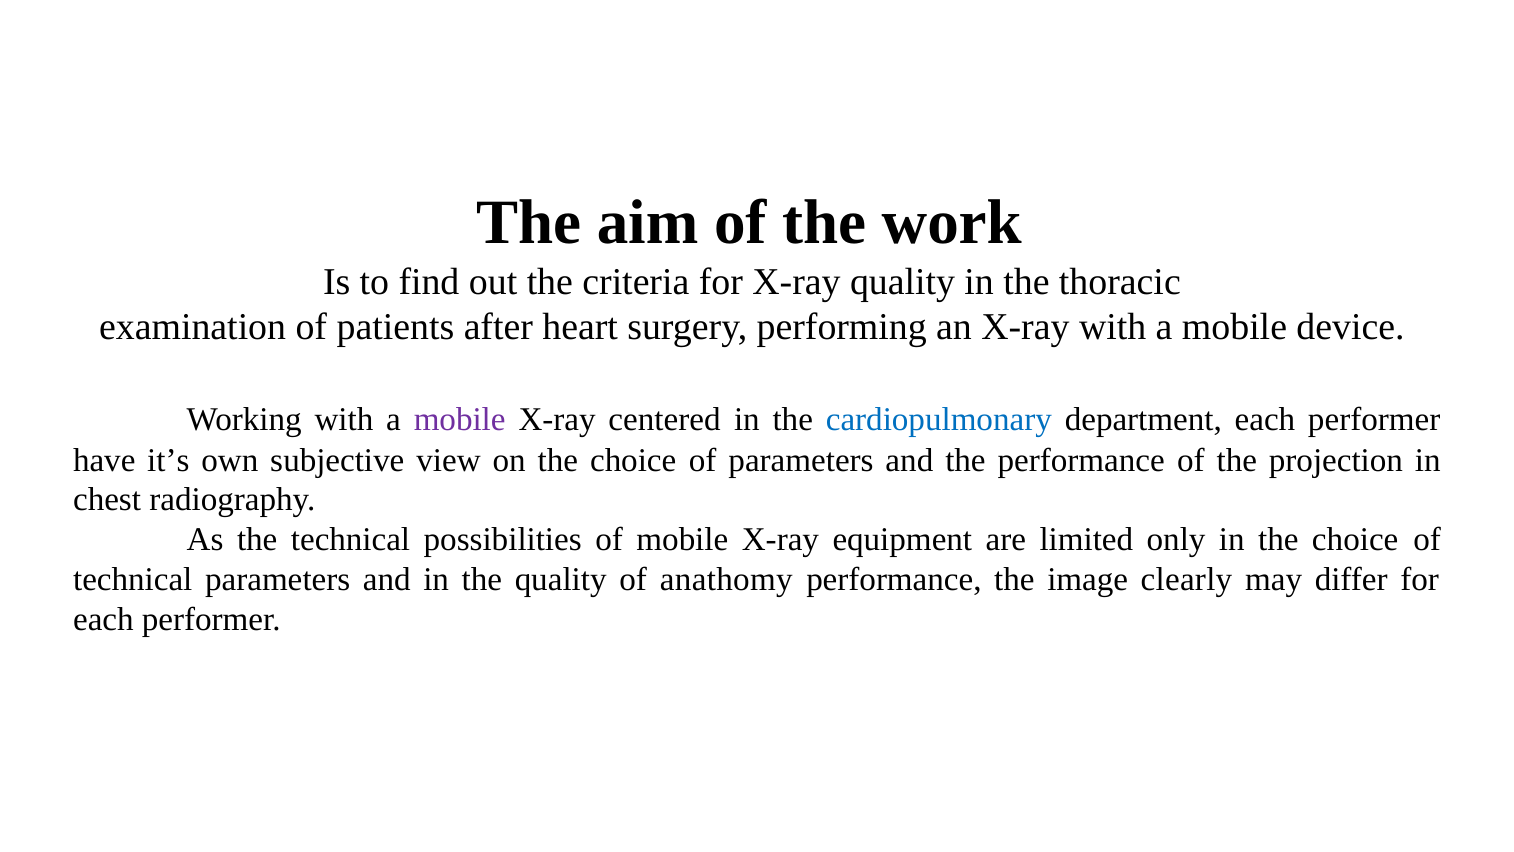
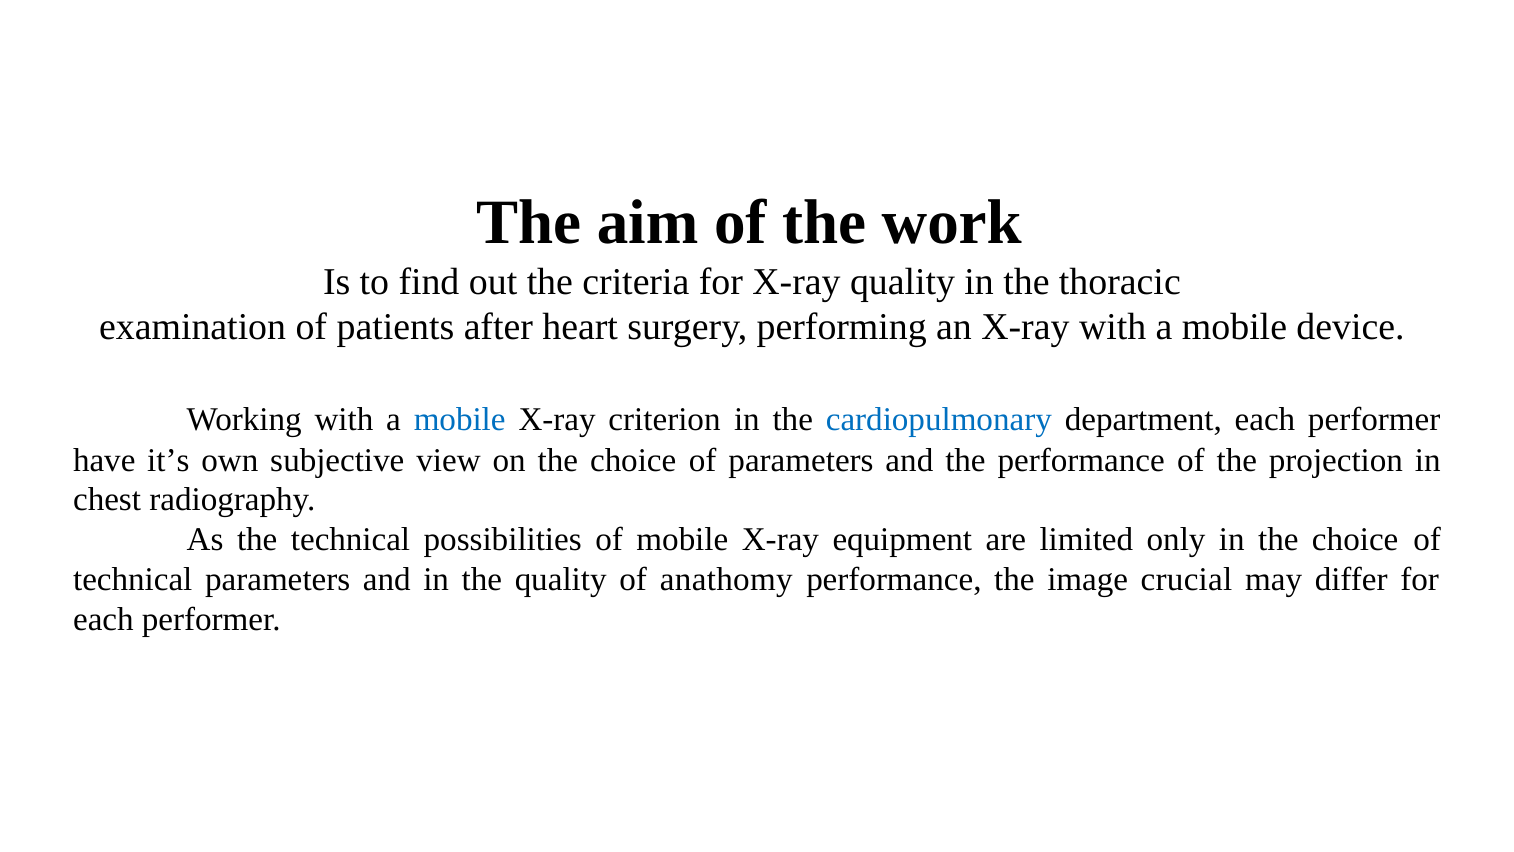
mobile colour: purple -> blue (460, 419)
centered: centered -> criterion (665, 419)
clearly: clearly -> crucial (1186, 579)
